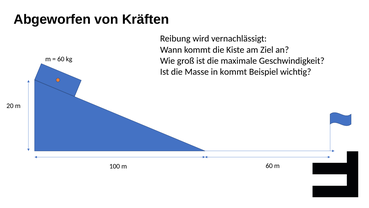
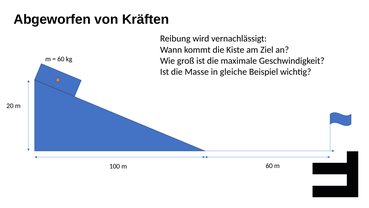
in kommt: kommt -> gleiche (233, 72)
